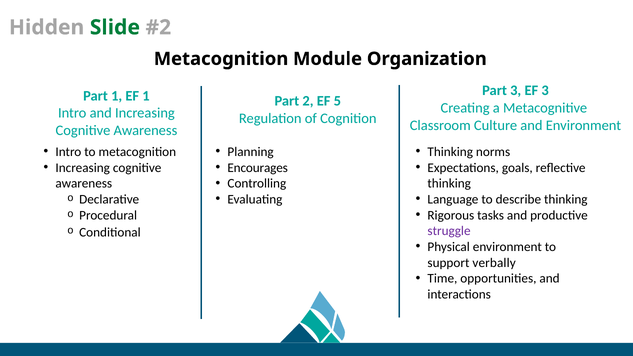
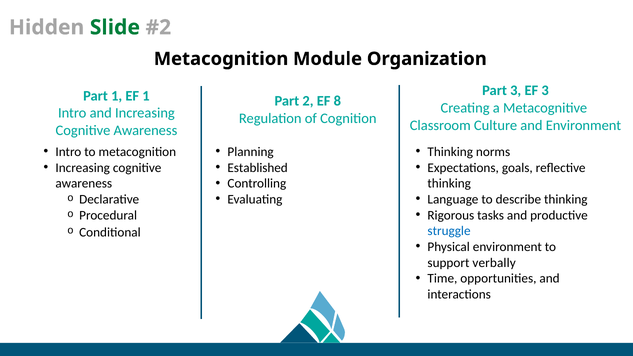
5: 5 -> 8 (337, 101)
Encourages: Encourages -> Established (258, 168)
struggle colour: purple -> blue (449, 231)
